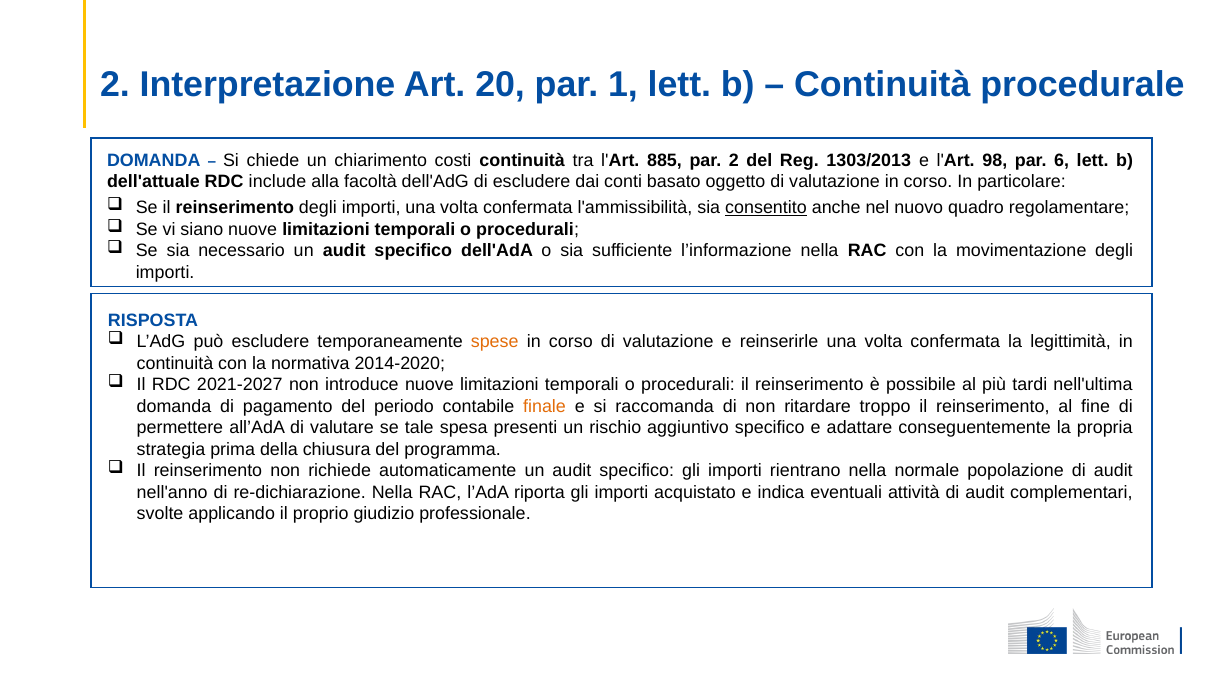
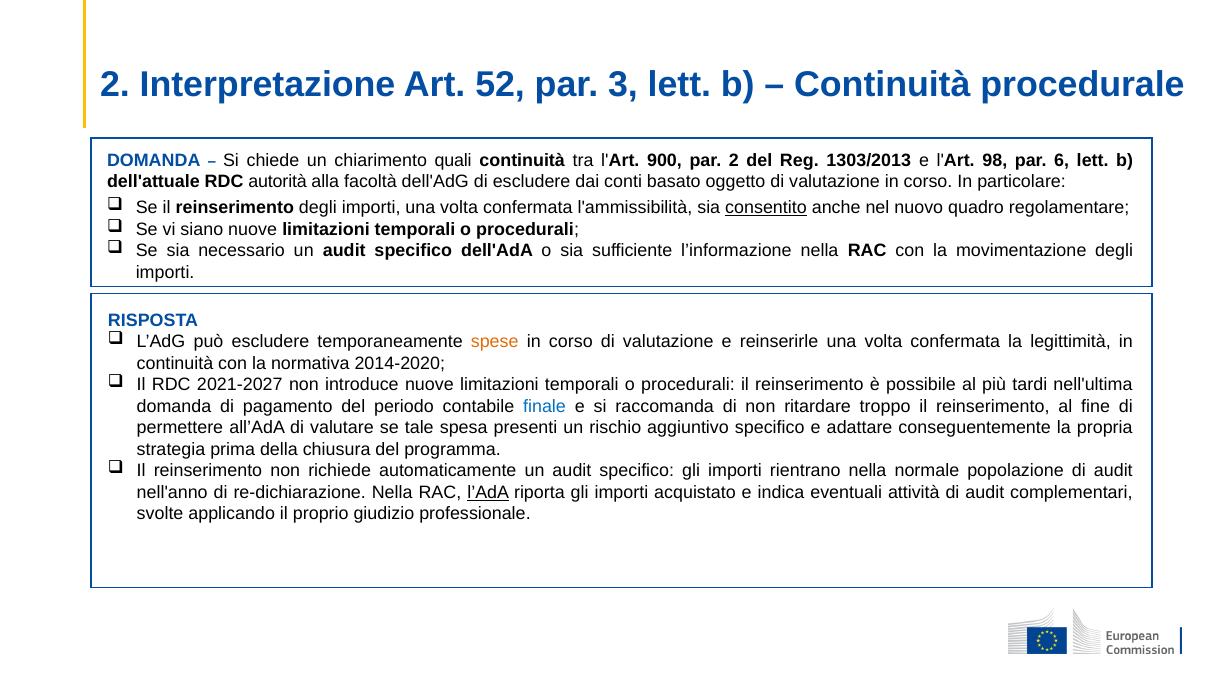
20: 20 -> 52 (500, 84)
1: 1 -> 3 (623, 84)
costi: costi -> quali (453, 160)
885: 885 -> 900 (664, 160)
include: include -> autorità (278, 182)
finale colour: orange -> blue (545, 406)
l’AdA underline: none -> present (488, 492)
